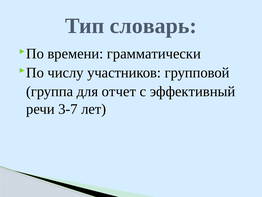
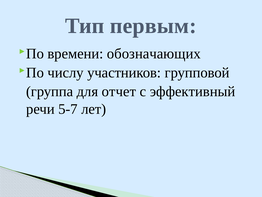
словарь: словарь -> первым (153, 26)
грамматически: грамматически -> обозначающих (154, 53)
3-7: 3-7 -> 5-7 (68, 109)
